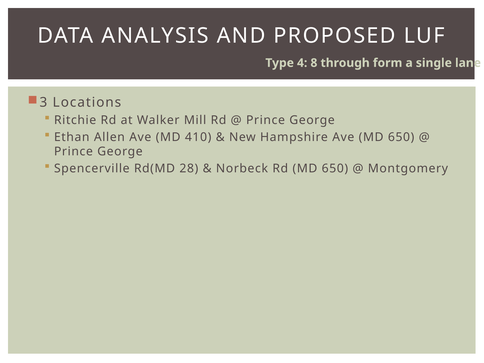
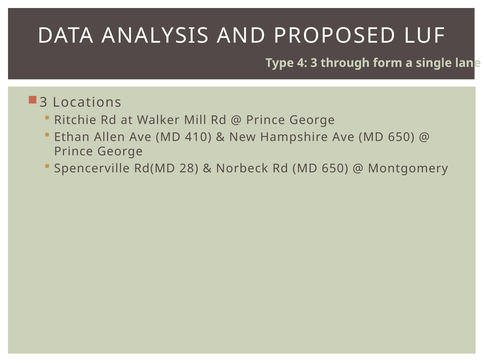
4 8: 8 -> 3 (314, 63)
